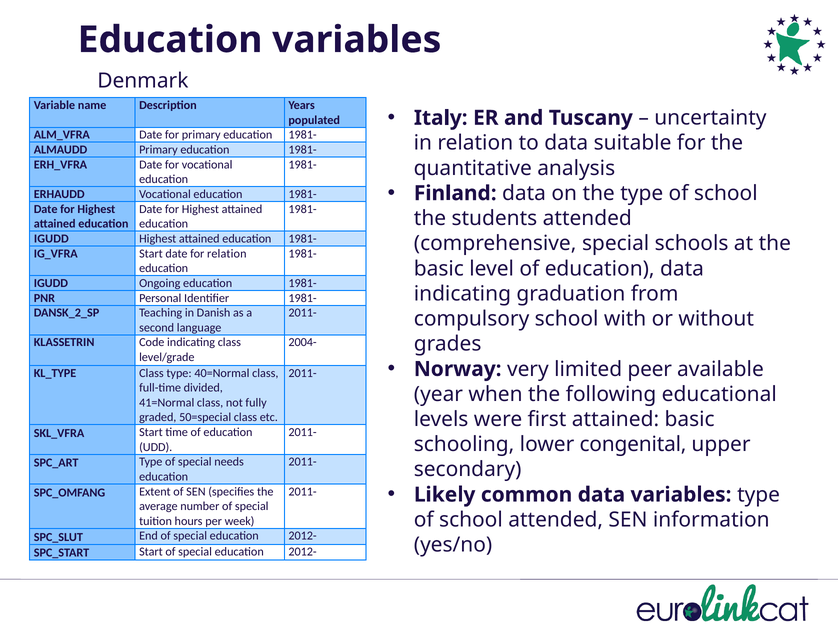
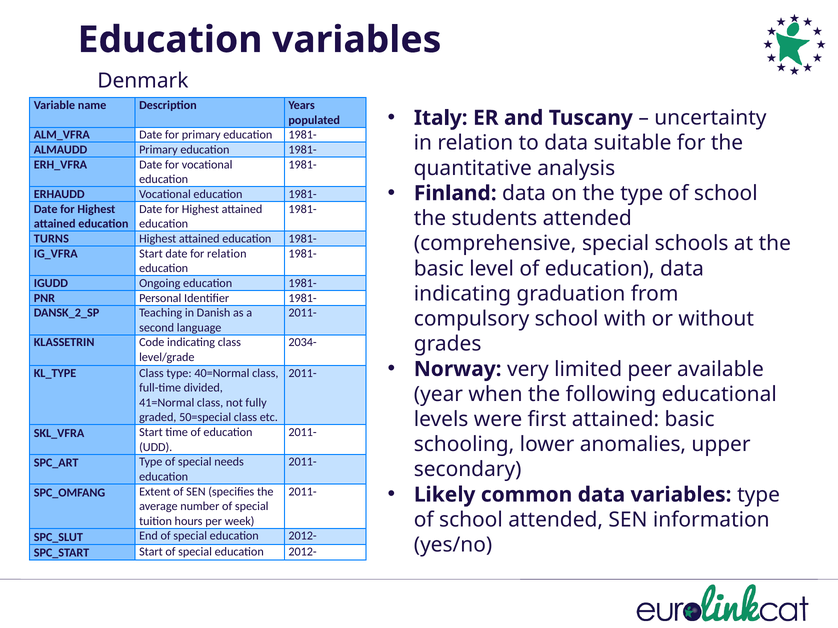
IGUDD: IGUDD -> TURNS (51, 239)
2004-: 2004- -> 2034- (303, 343)
congenital: congenital -> anomalies (633, 445)
